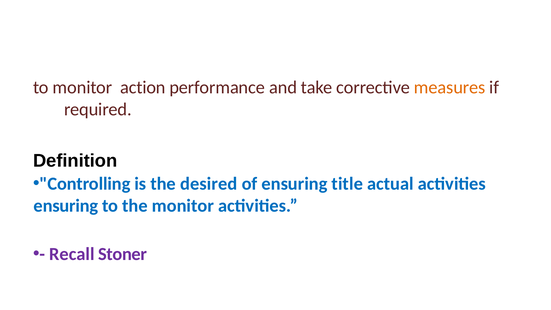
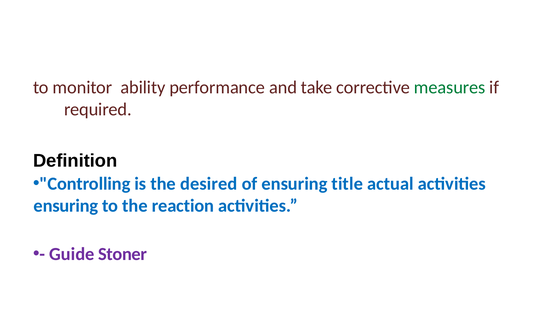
action: action -> ability (143, 87)
measures colour: orange -> green (450, 87)
the monitor: monitor -> reaction (183, 206)
Recall: Recall -> Guide (72, 254)
